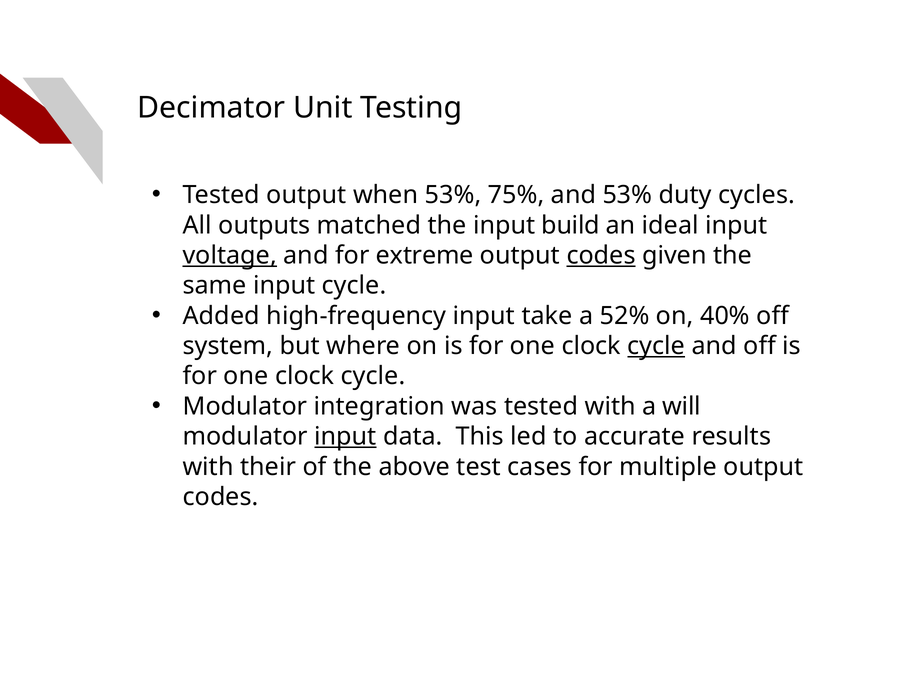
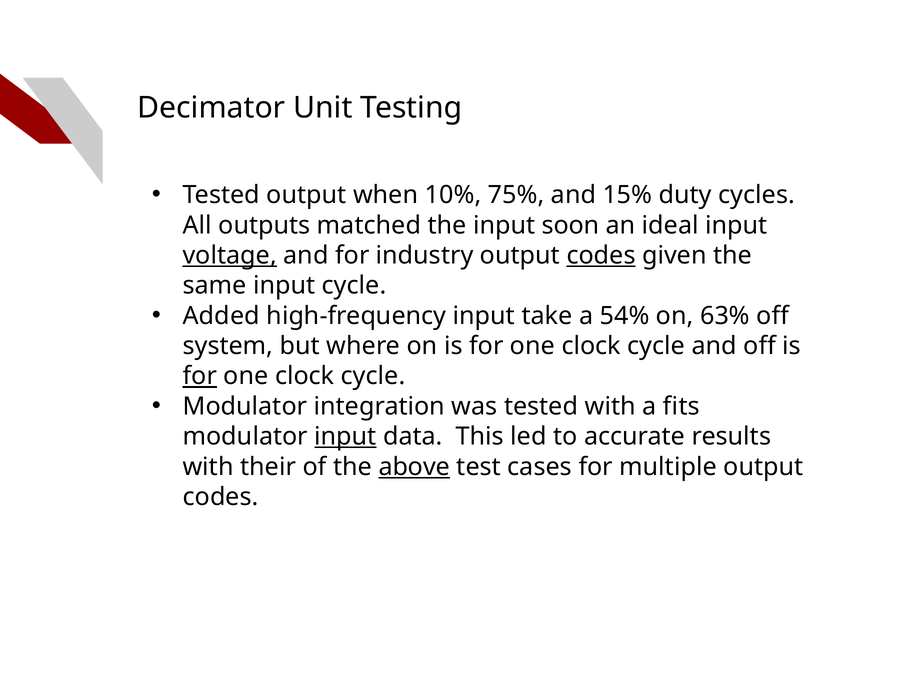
when 53%: 53% -> 10% (453, 195)
and 53%: 53% -> 15% (627, 195)
build: build -> soon (571, 225)
extreme: extreme -> industry (425, 255)
52%: 52% -> 54% (625, 316)
40%: 40% -> 63% (725, 316)
cycle underline: present -> none (656, 346)
for underline: none -> present (200, 376)
will: will -> fits (681, 406)
above underline: none -> present (414, 467)
